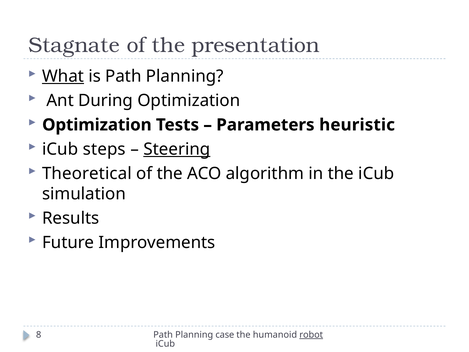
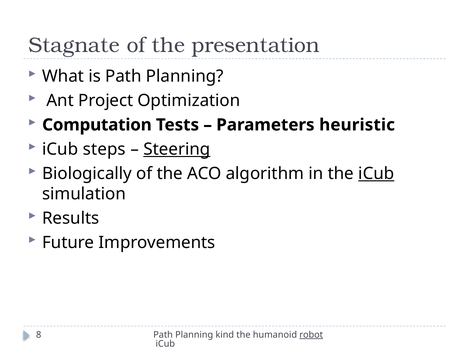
What underline: present -> none (63, 76)
During: During -> Project (106, 101)
Optimization: Optimization -> Computation (97, 125)
Theoretical: Theoretical -> Biologically (87, 173)
iCub underline: none -> present (376, 173)
case: case -> kind (225, 334)
